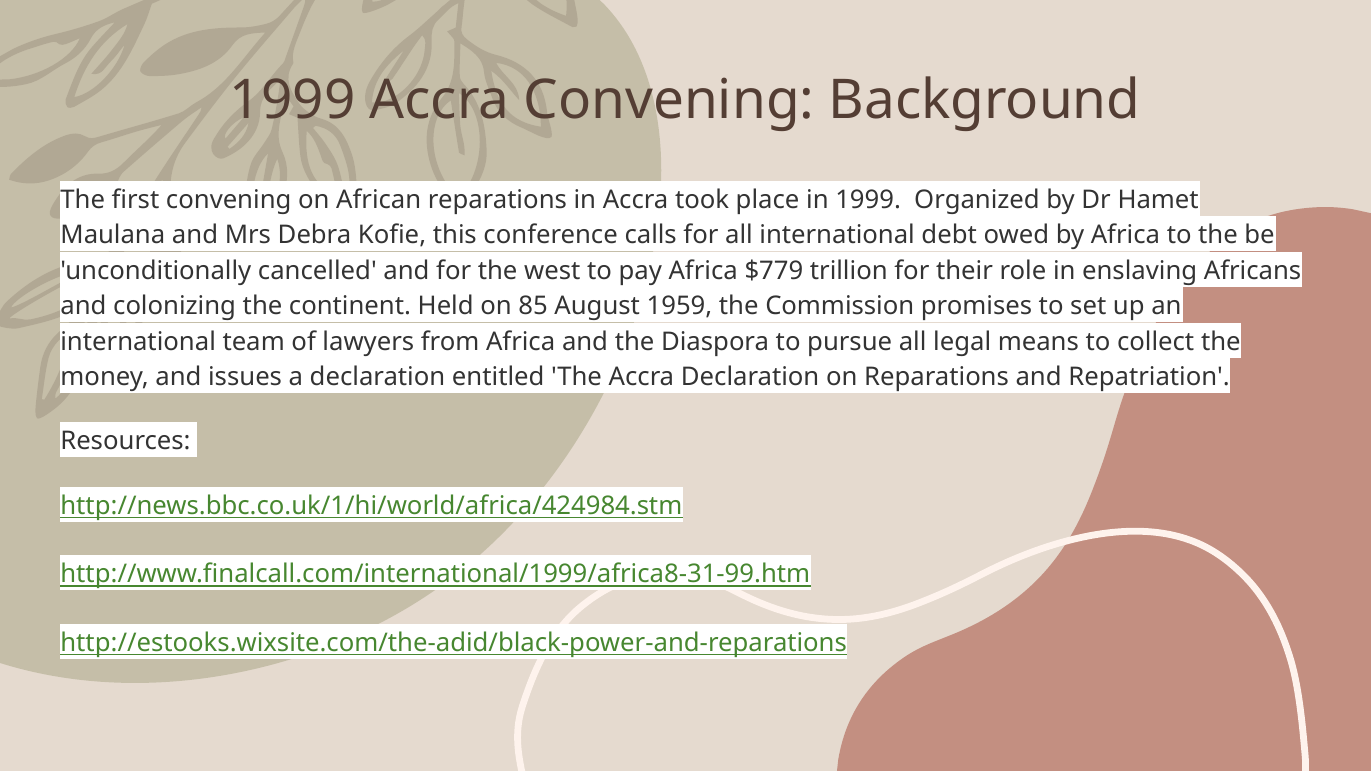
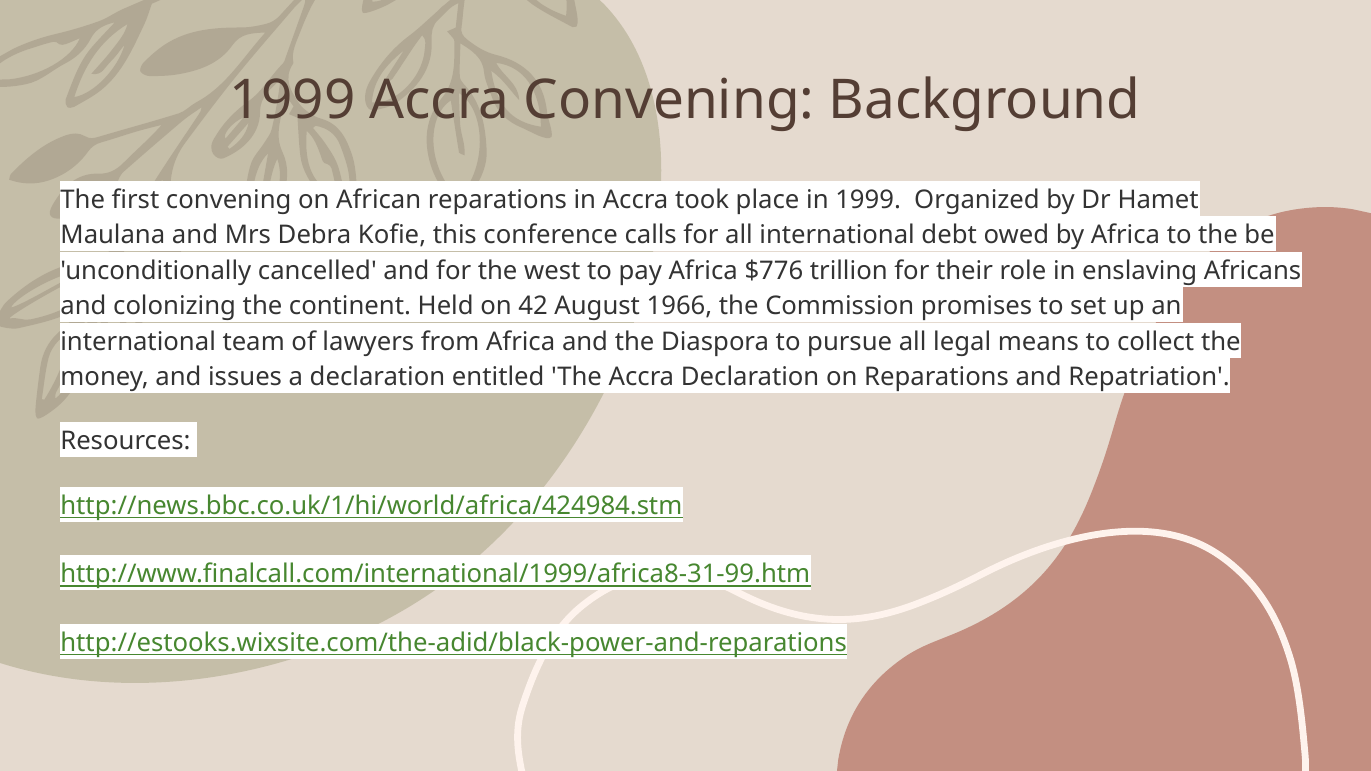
$779: $779 -> $776 (774, 271)
85: 85 -> 42 (533, 306)
1959: 1959 -> 1966 (679, 306)
